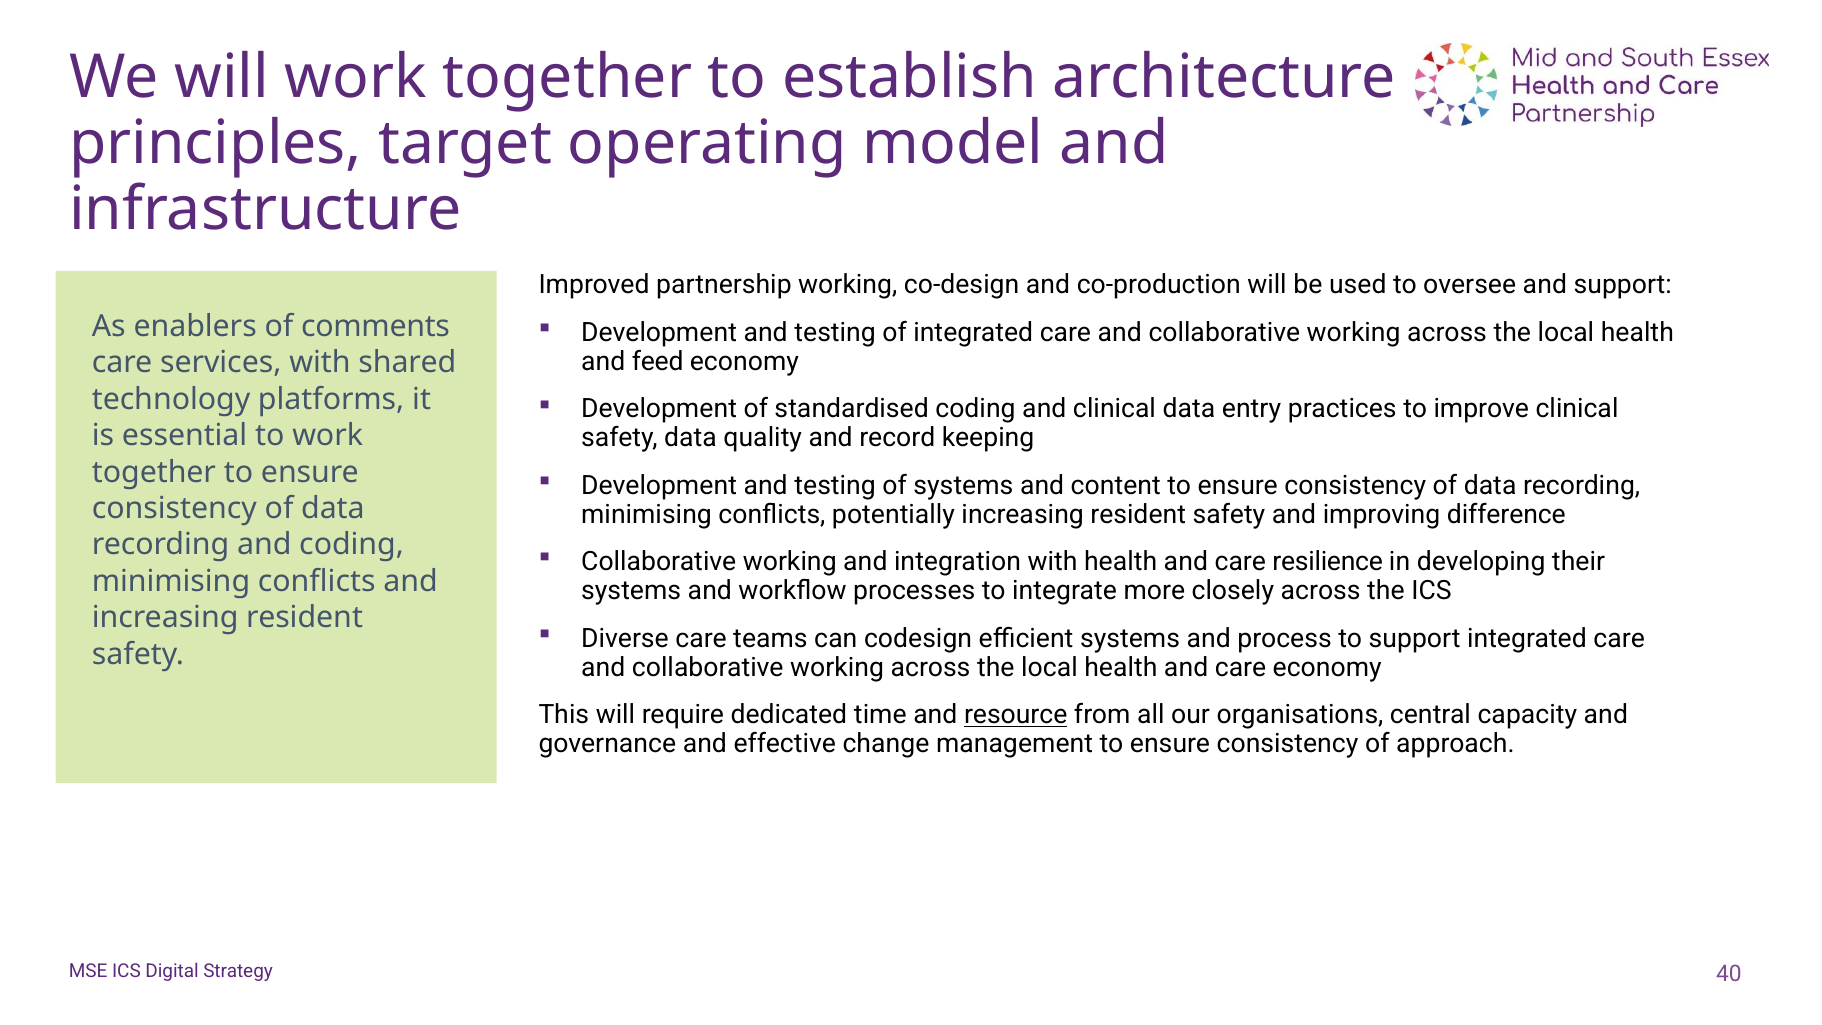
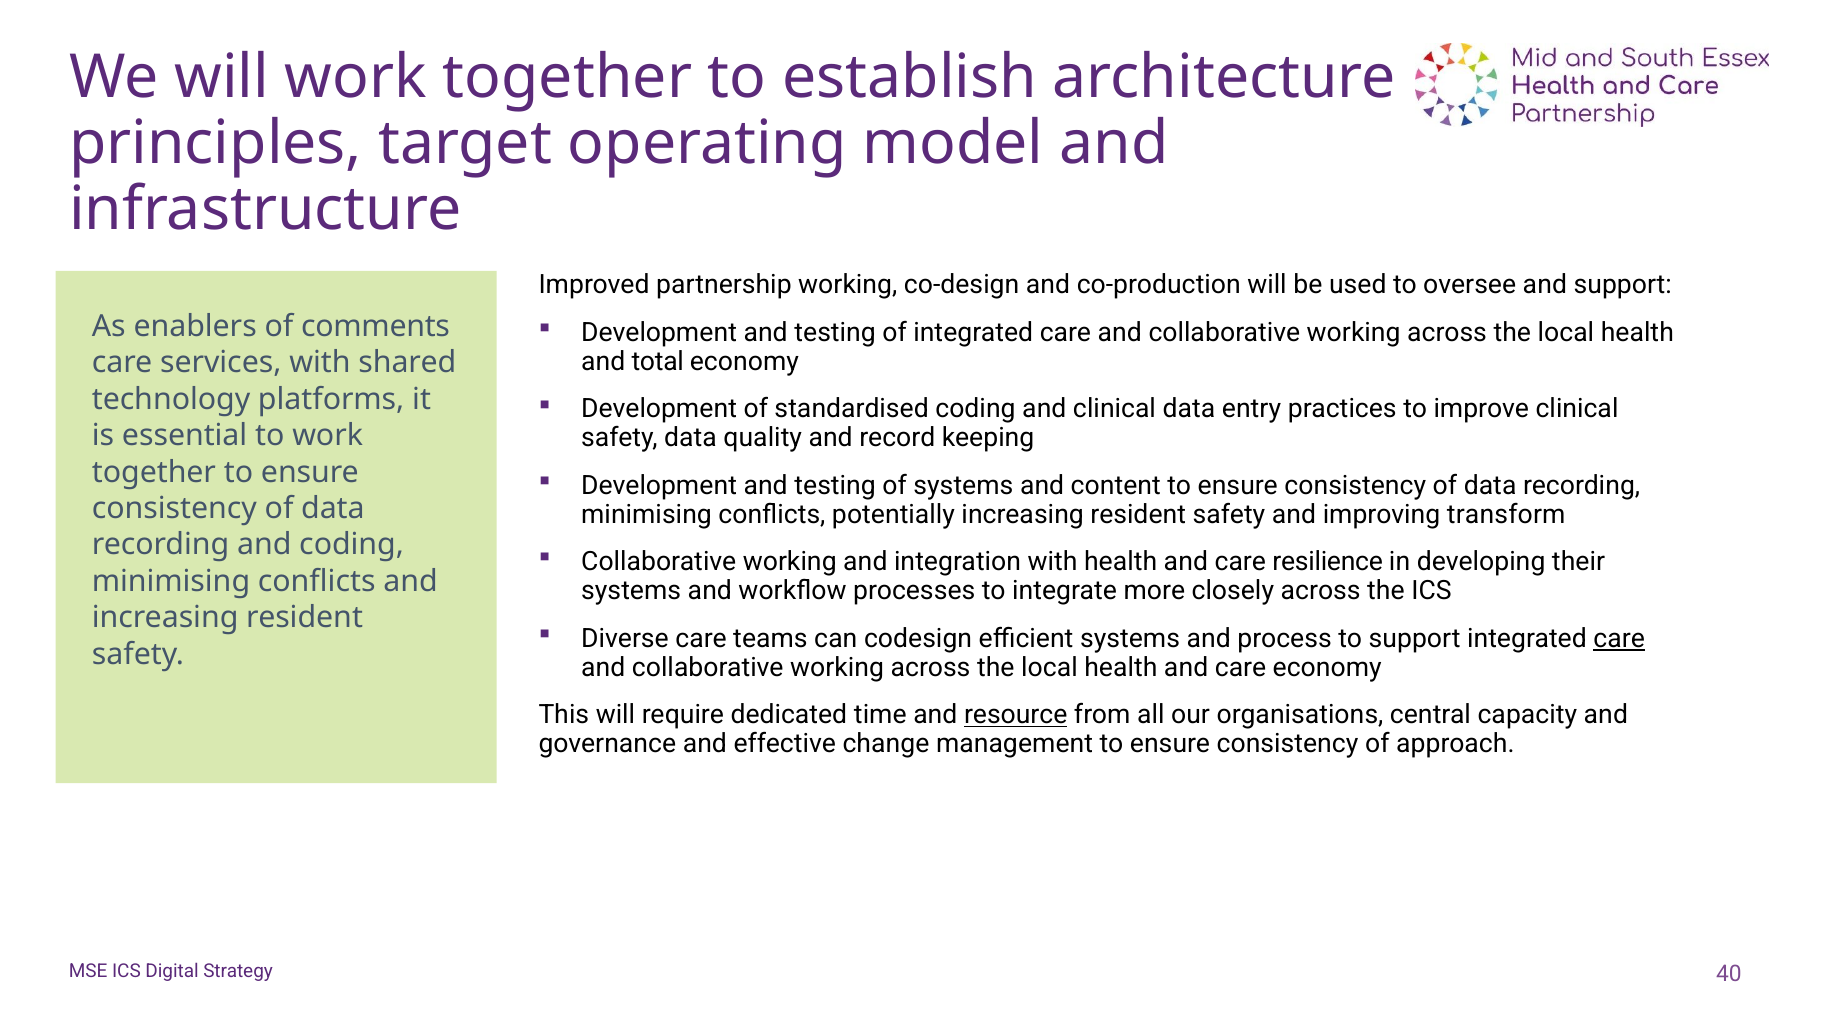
feed: feed -> total (658, 361)
difference: difference -> transform (1506, 514)
care underline: none -> present (1619, 638)
